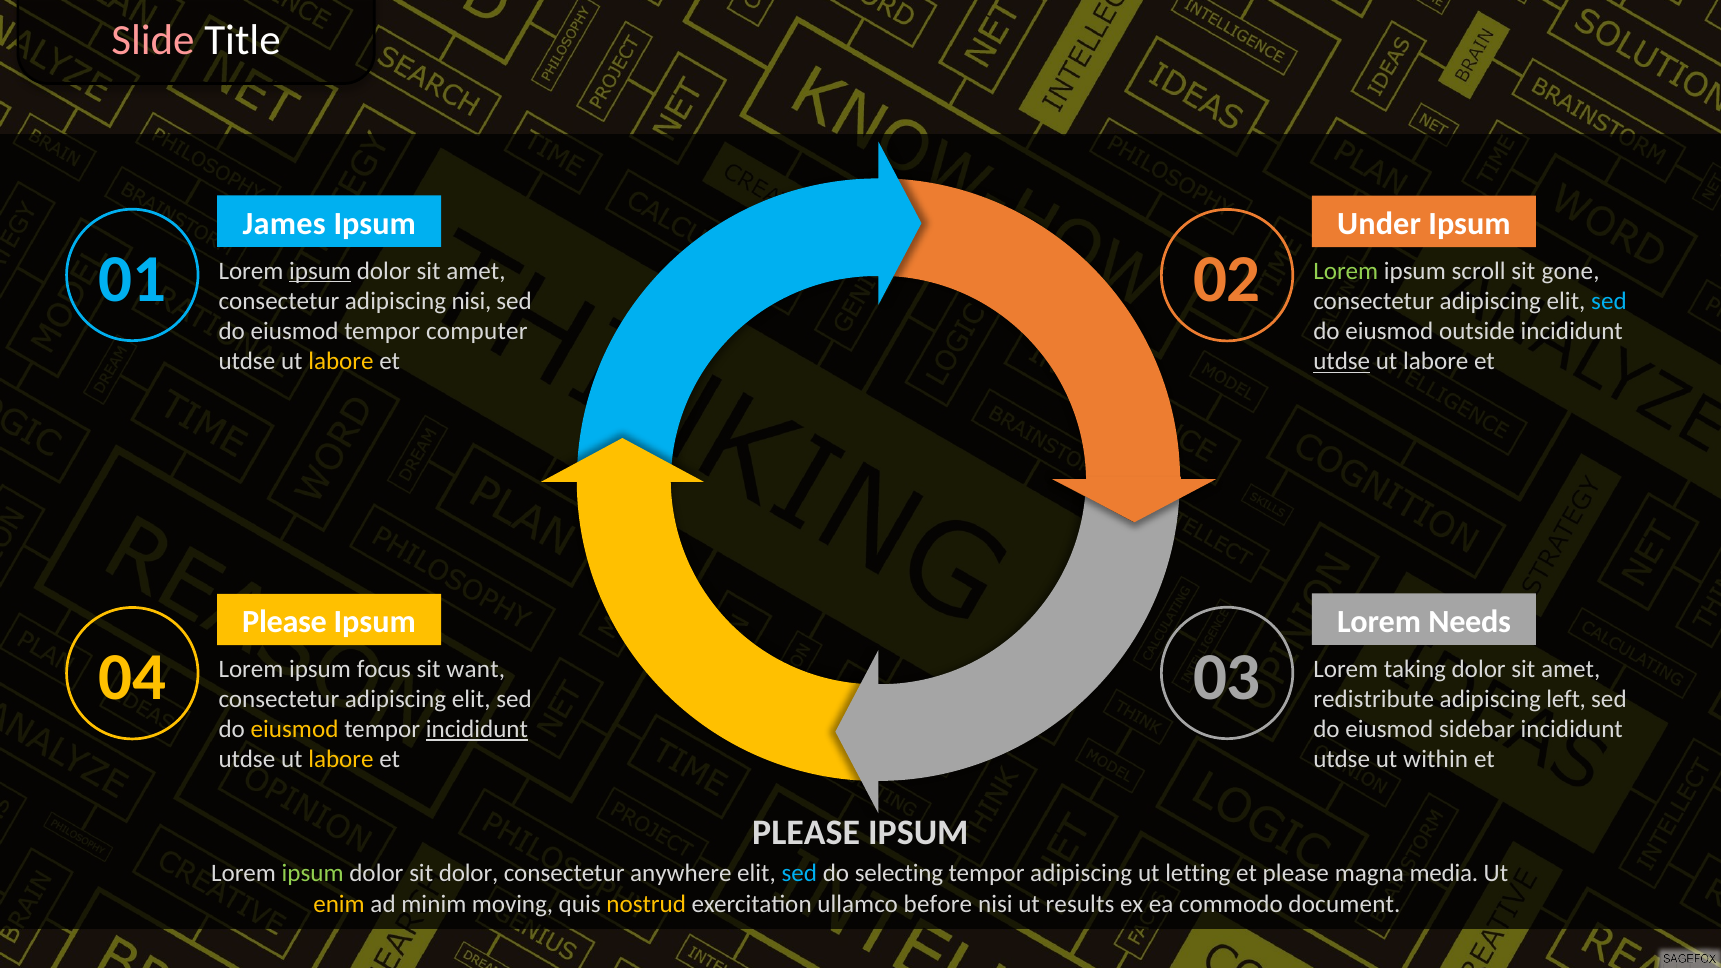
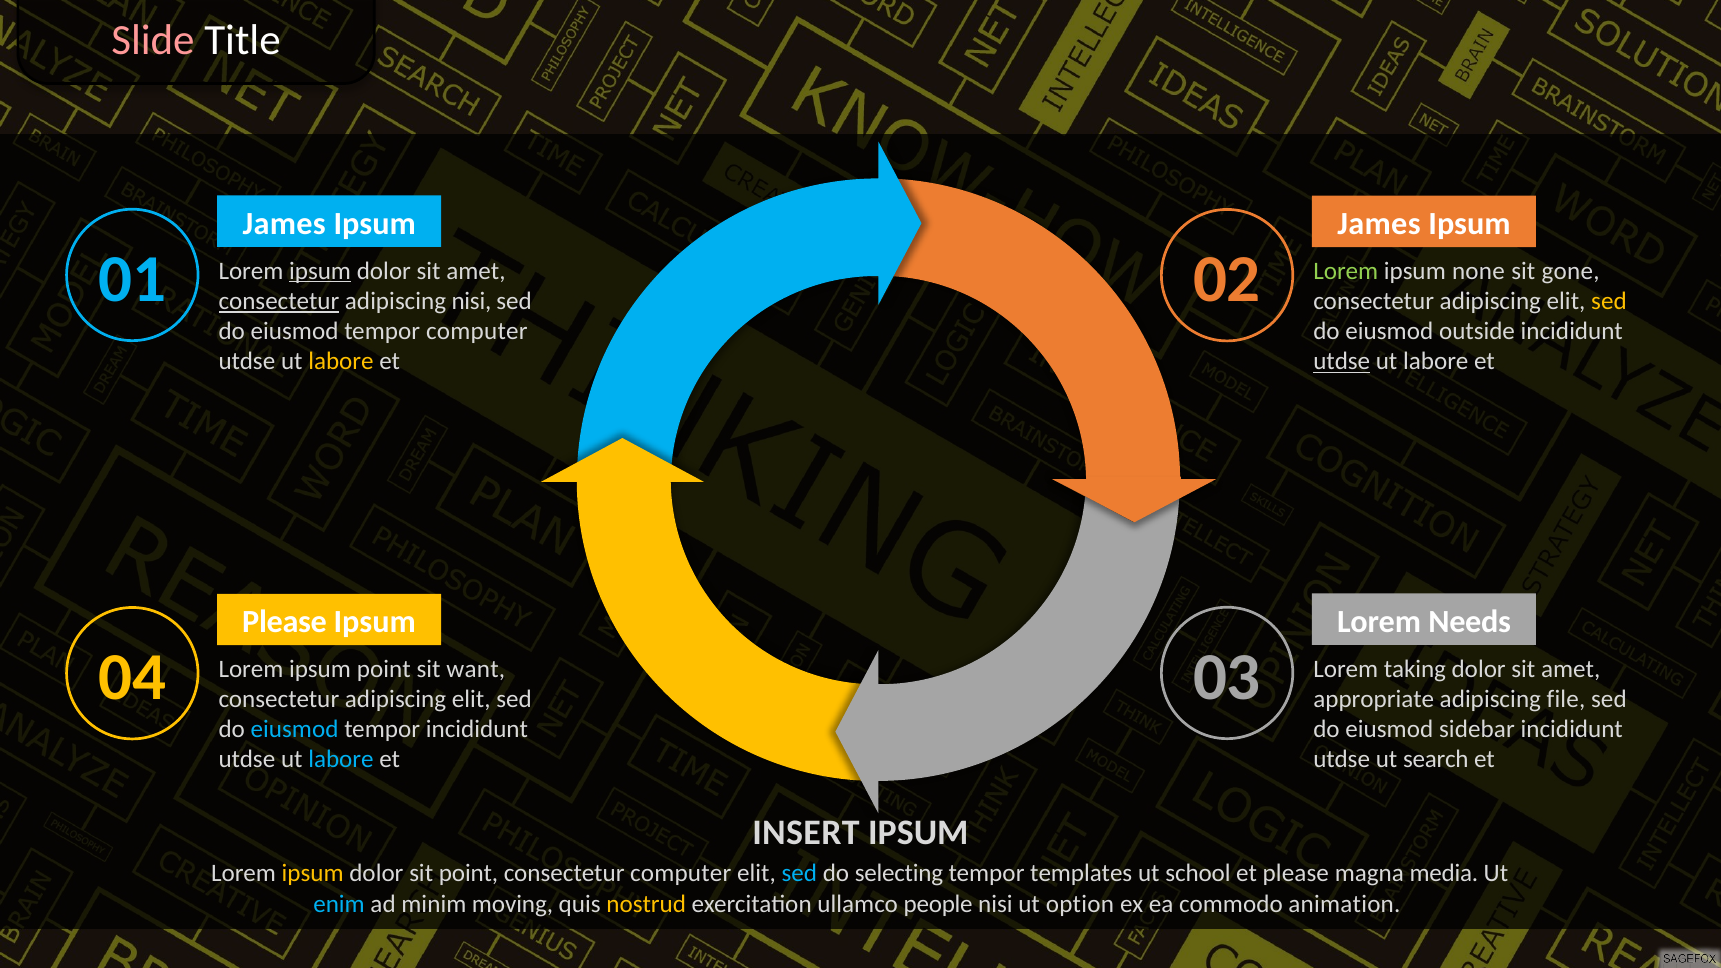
Under: Under -> James (1379, 224)
scroll: scroll -> none (1478, 271)
consectetur underline: none -> present (279, 301)
sed colour: light blue -> yellow (1609, 301)
ipsum focus: focus -> point (384, 669)
redistribute: redistribute -> appropriate (1374, 699)
left: left -> file (1566, 699)
eiusmod colour: yellow -> light blue (295, 729)
incididunt underline: present -> none (477, 729)
within: within -> search (1436, 759)
labore colour: yellow -> light blue (341, 760)
PLEASE: PLEASE -> INSERT (806, 833)
ipsum colour: light green -> yellow (313, 874)
sit dolor: dolor -> point (469, 874)
consectetur anywhere: anywhere -> computer (681, 874)
tempor adipiscing: adipiscing -> templates (1081, 874)
letting: letting -> school (1198, 874)
enim colour: yellow -> light blue (339, 904)
before: before -> people (938, 904)
results: results -> option (1080, 904)
document: document -> animation (1344, 904)
